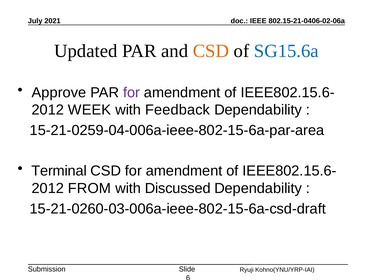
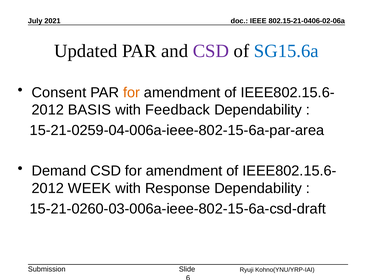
CSD colour: orange -> purple (211, 51)
Approve: Approve -> Consent (59, 92)
for colour: purple -> orange (132, 92)
WEEK: WEEK -> BASIS (90, 110)
Terminal: Terminal -> Demand (59, 171)
FROM: FROM -> WEEK (90, 188)
Discussed: Discussed -> Response (178, 188)
